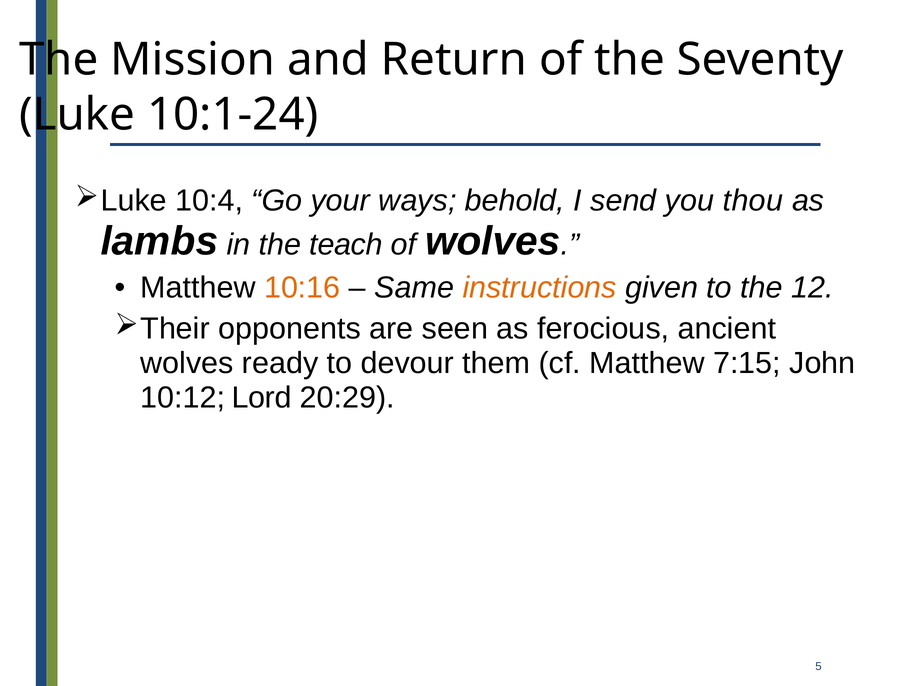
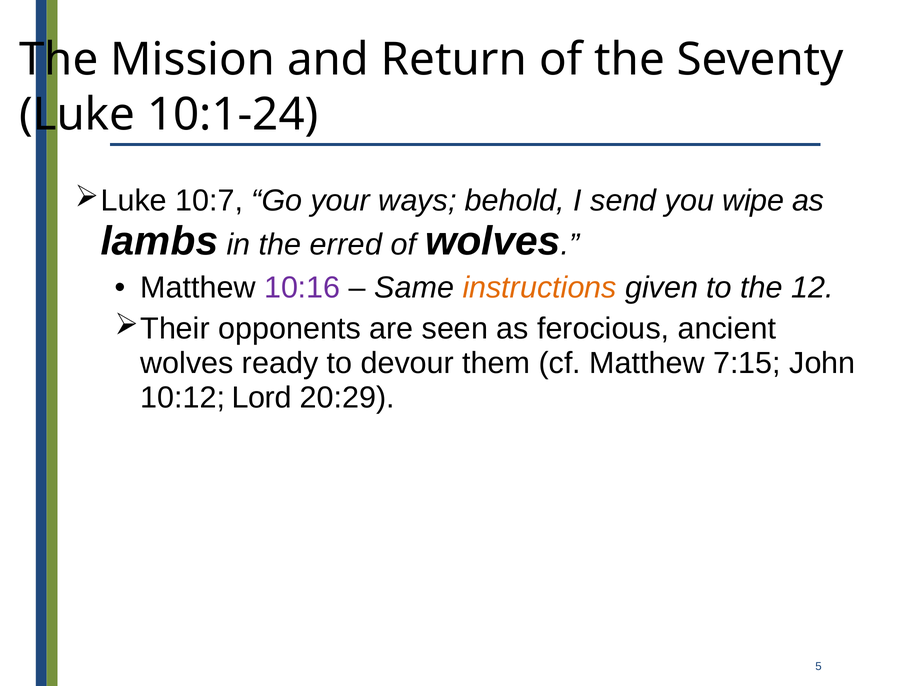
10:4: 10:4 -> 10:7 (209, 201)
thou: thou -> wipe (753, 201)
teach: teach -> erred (346, 245)
10:16 colour: orange -> purple (302, 288)
